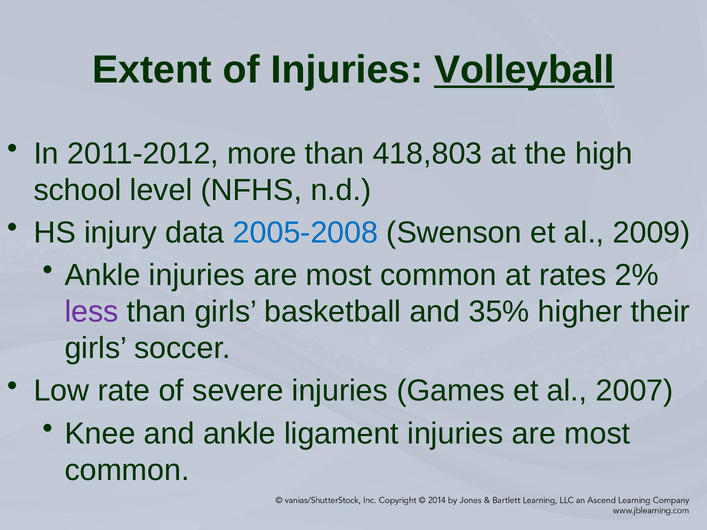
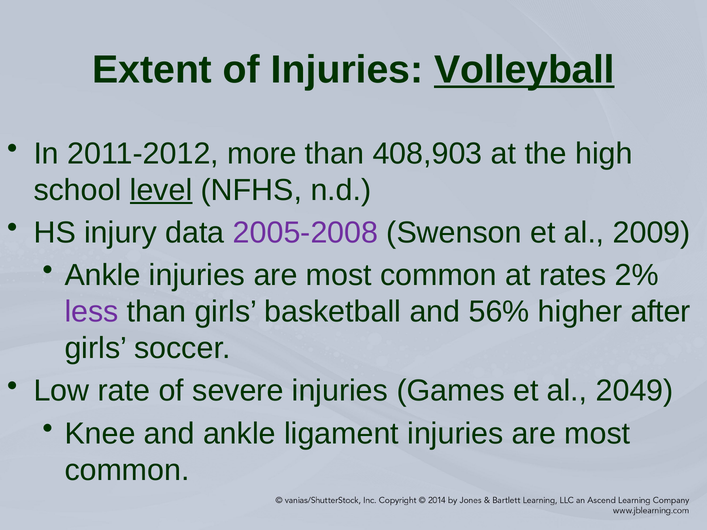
418,803: 418,803 -> 408,903 (427, 154)
level underline: none -> present (161, 190)
2005-2008 colour: blue -> purple (305, 233)
35%: 35% -> 56% (499, 312)
their: their -> after (660, 312)
2007: 2007 -> 2049 (635, 391)
